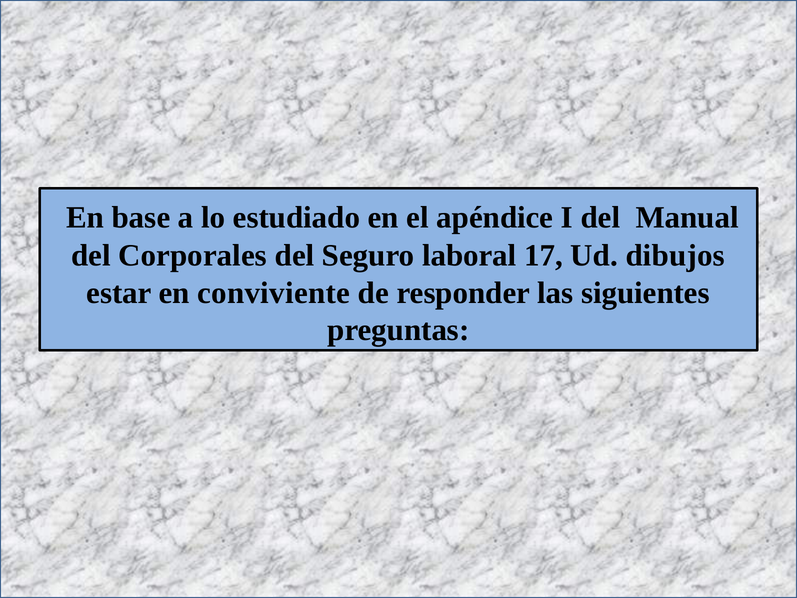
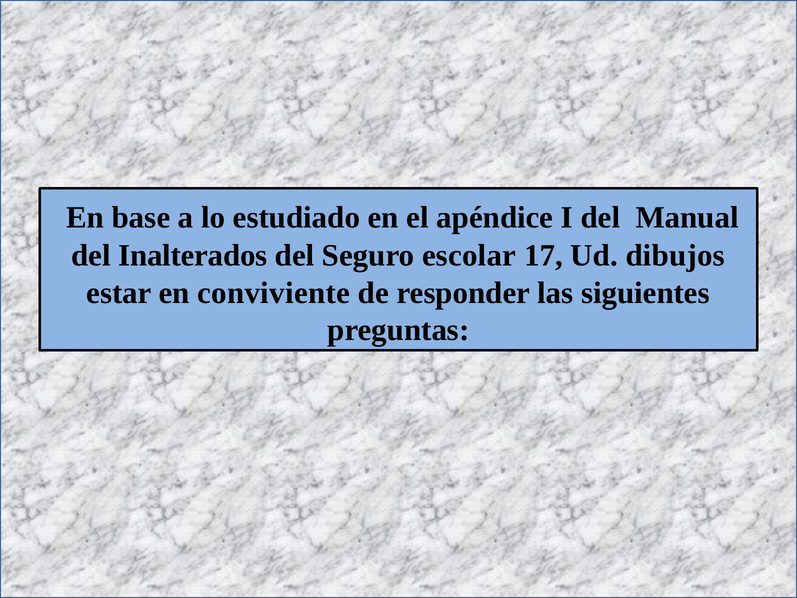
Corporales: Corporales -> Inalterados (193, 256)
laboral: laboral -> escolar (469, 256)
